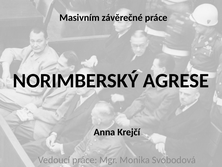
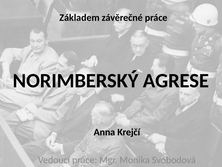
Masivním: Masivním -> Základem (79, 18)
